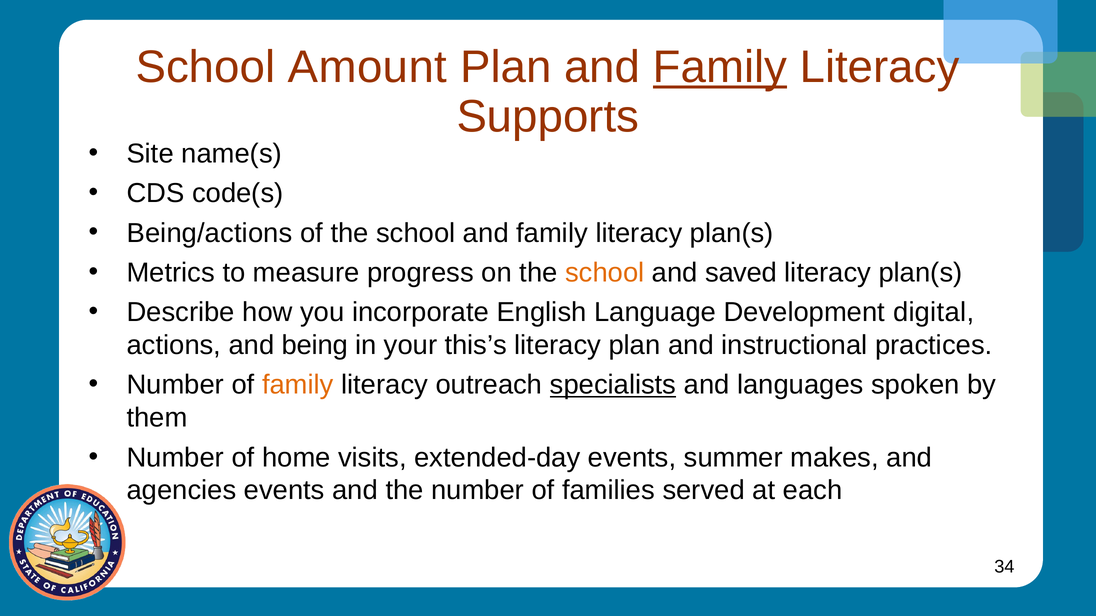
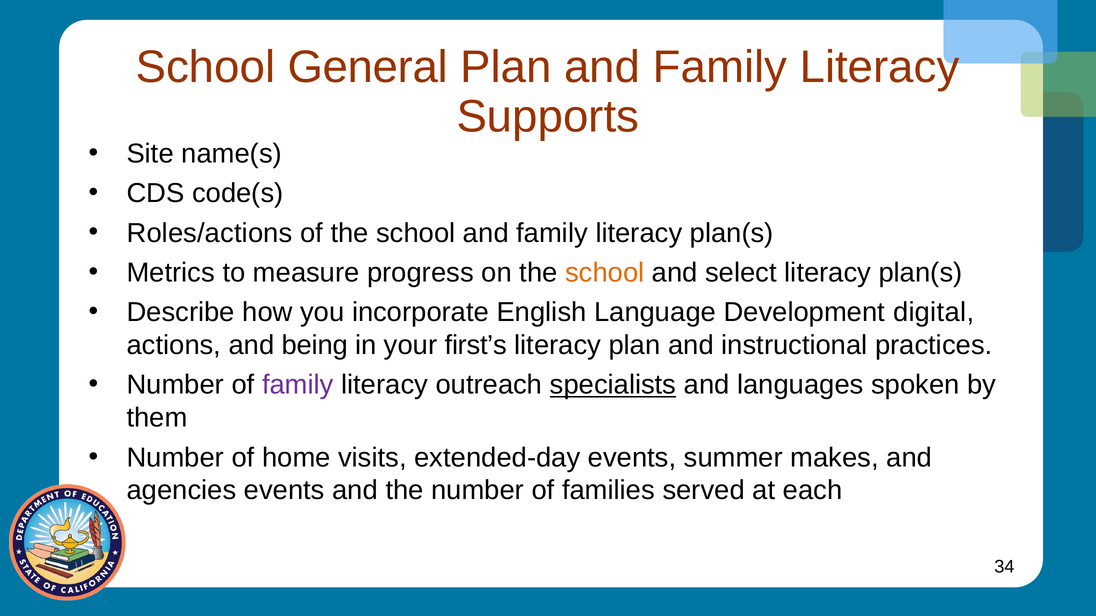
Amount: Amount -> General (368, 67)
Family underline: present -> none (720, 67)
Being/actions: Being/actions -> Roles/actions (210, 233)
saved: saved -> select (741, 273)
this’s: this’s -> first’s (476, 346)
family colour: orange -> purple (298, 385)
